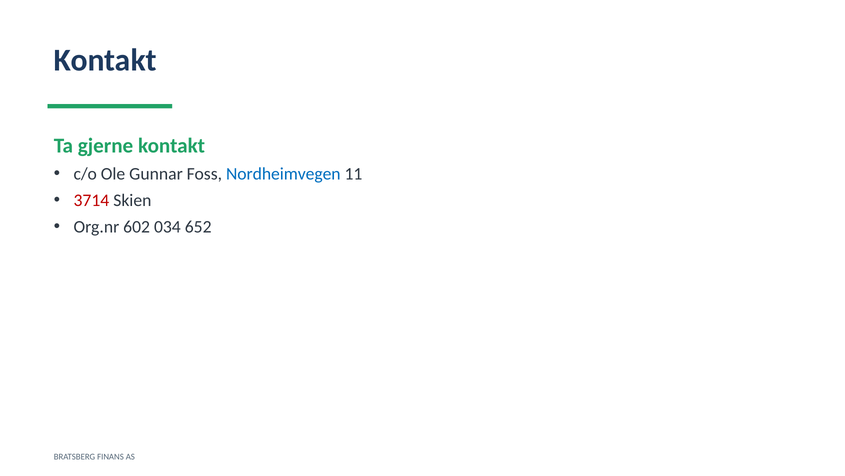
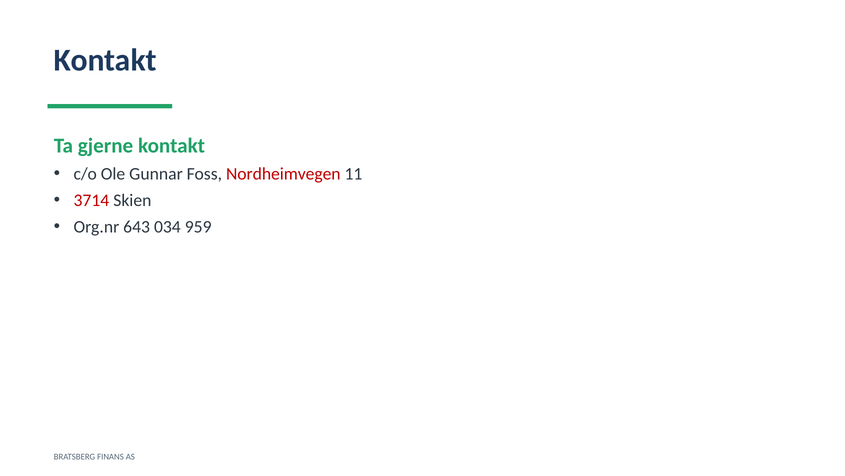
Nordheimvegen colour: blue -> red (283, 174)
602: 602 -> 643 (137, 227)
652: 652 -> 959 (198, 227)
